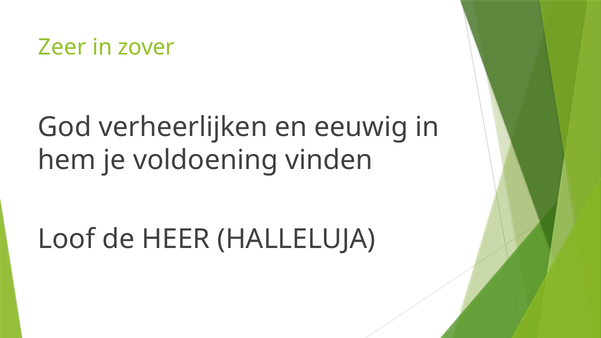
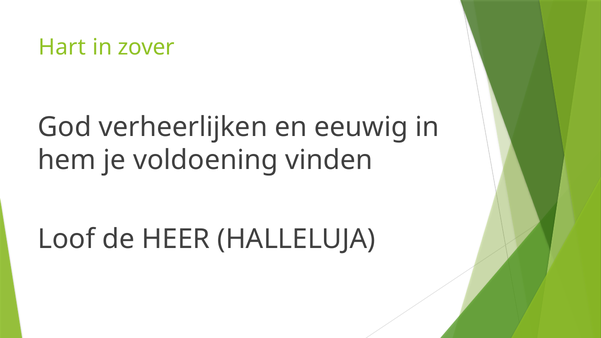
Zeer: Zeer -> Hart (62, 47)
